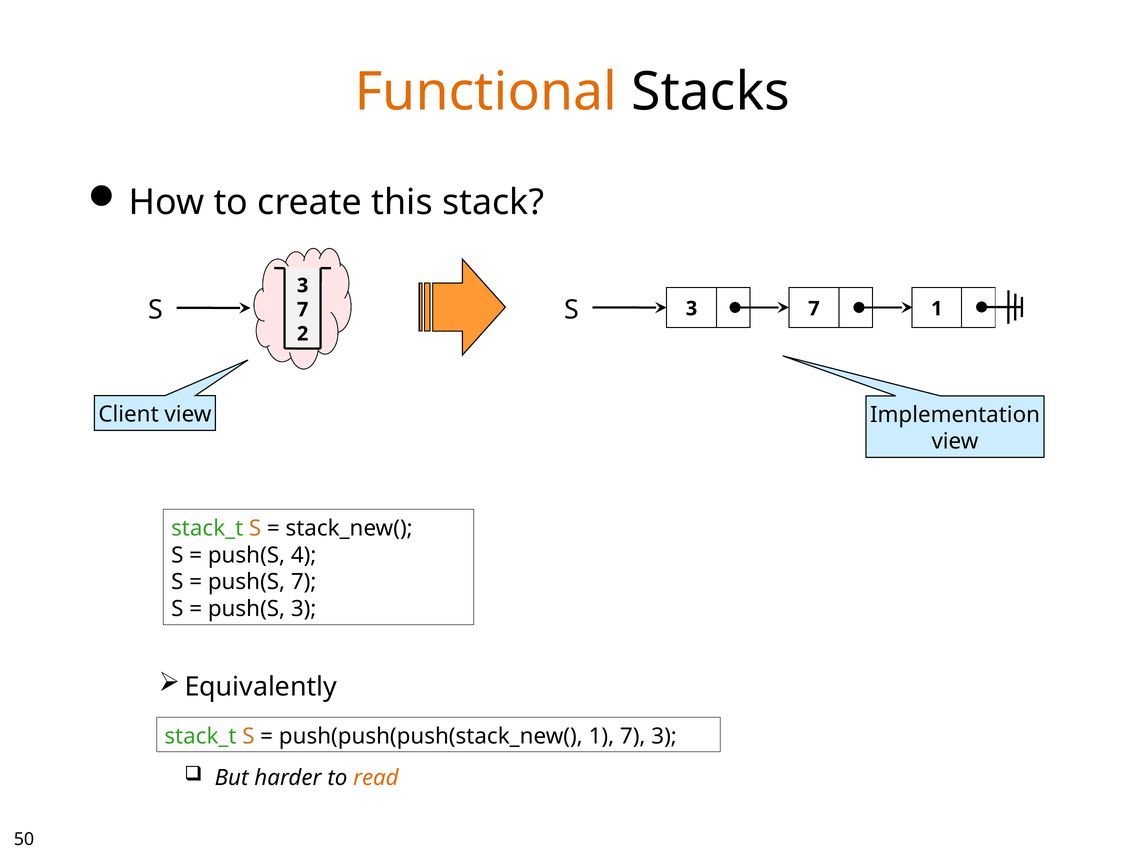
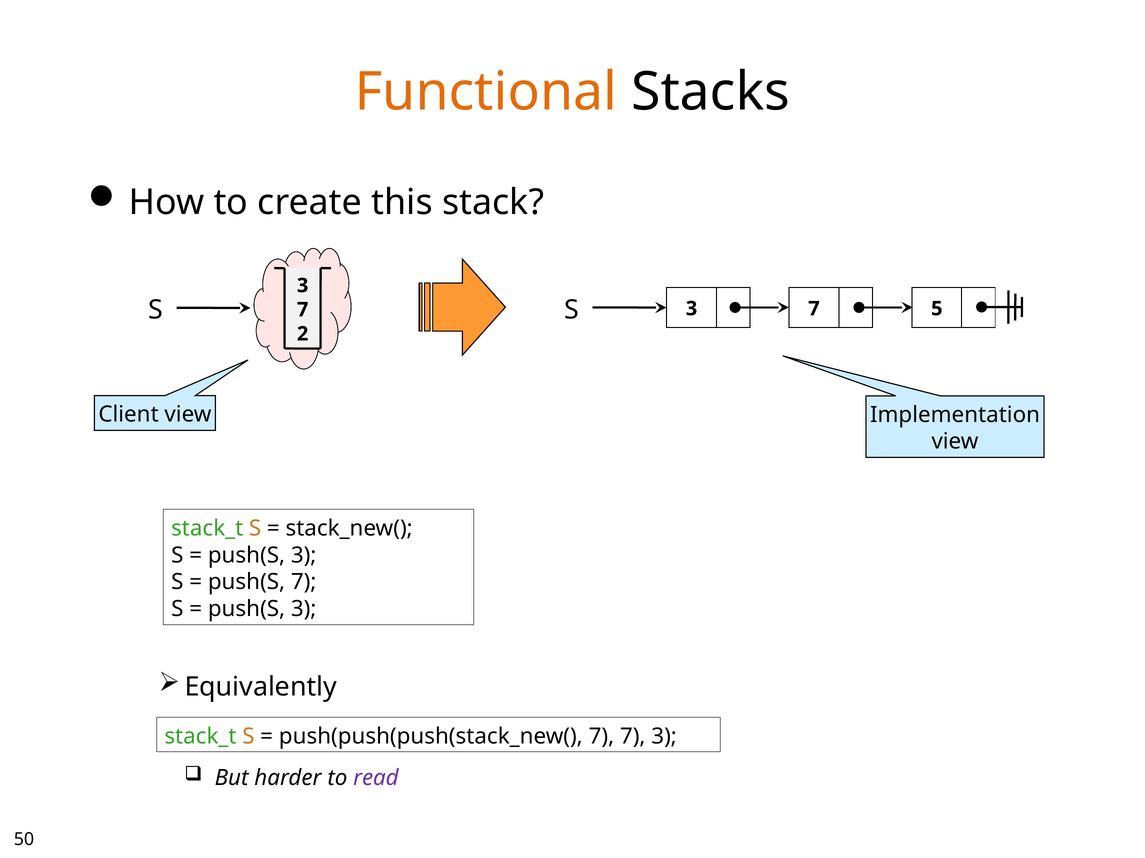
7 1: 1 -> 5 (937, 309)
4: 4 -> 3 (304, 556)
push(push(push(stack_new( 1: 1 -> 7 (601, 737)
read colour: orange -> purple (376, 778)
